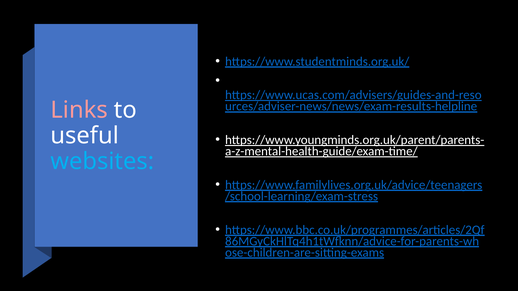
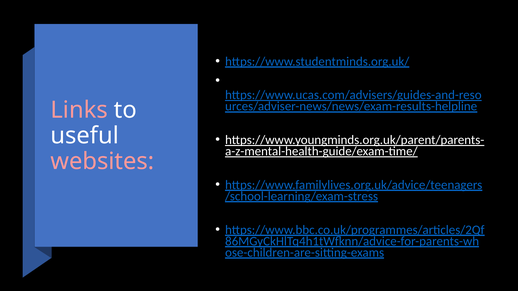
websites colour: light blue -> pink (102, 161)
